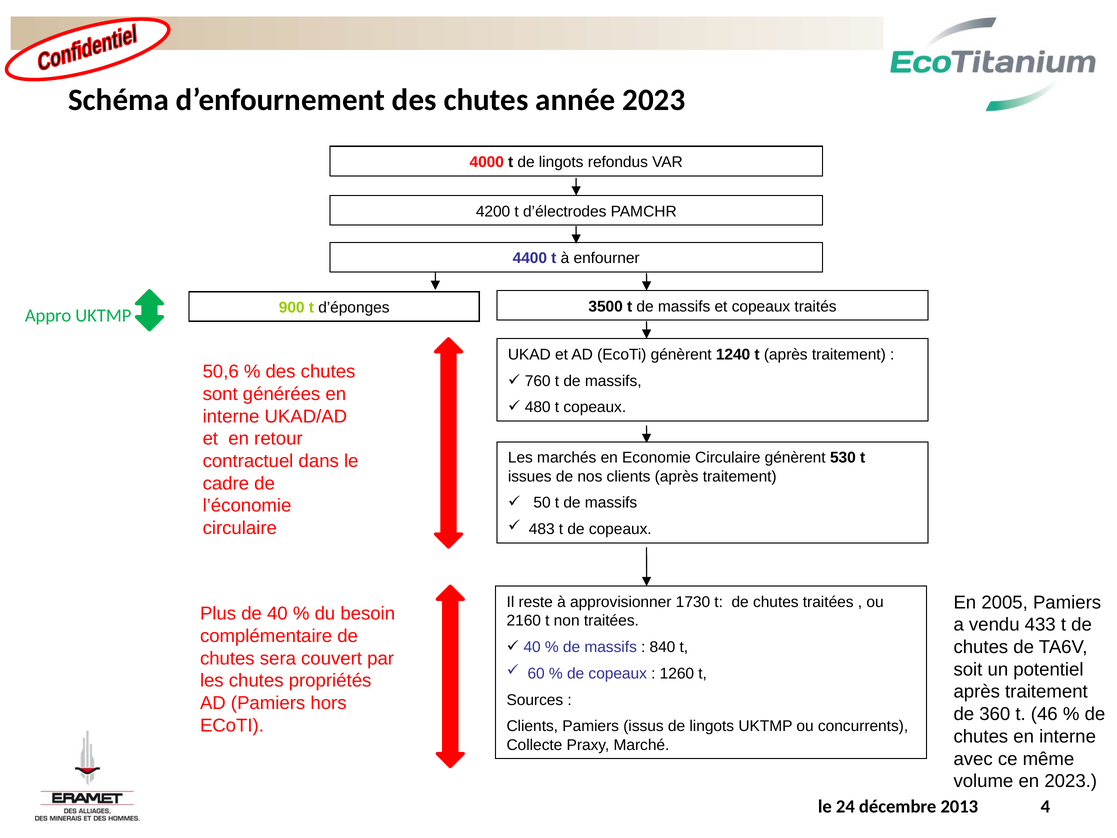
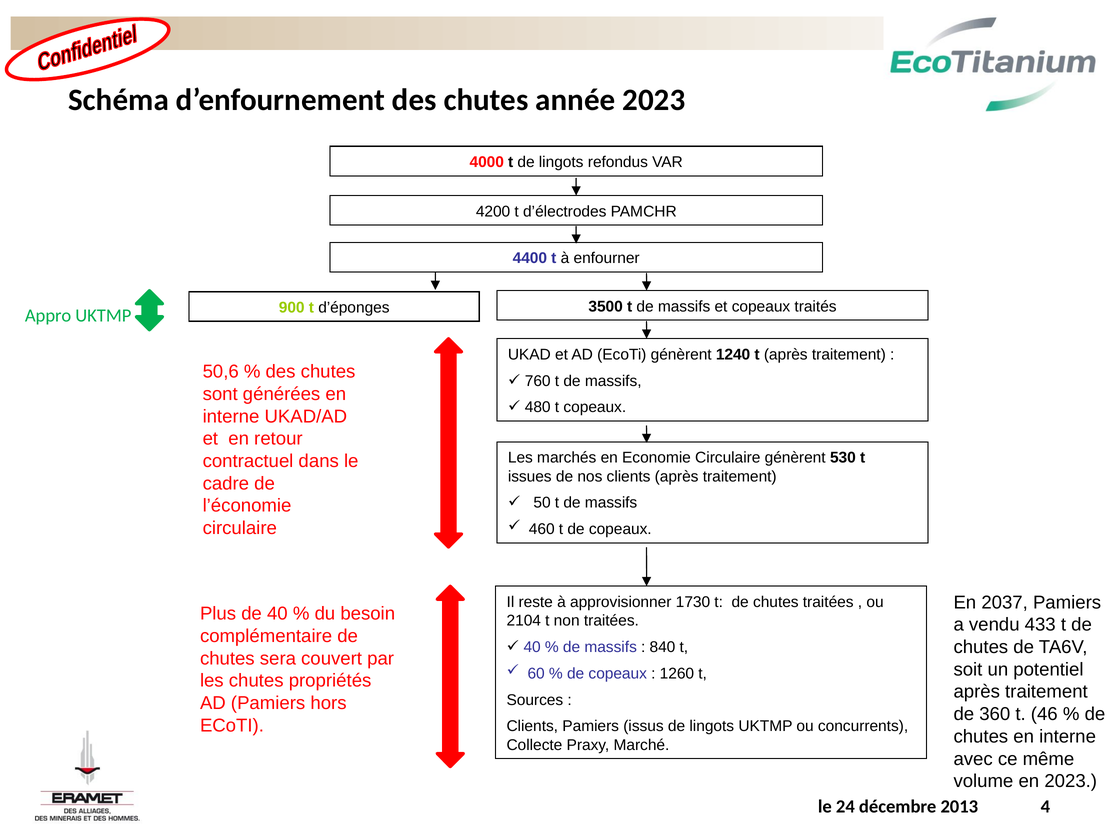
483: 483 -> 460 (542, 529)
2005: 2005 -> 2037 (1005, 602)
2160: 2160 -> 2104 (524, 621)
